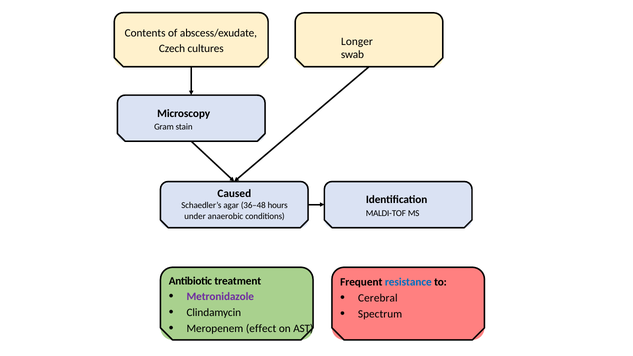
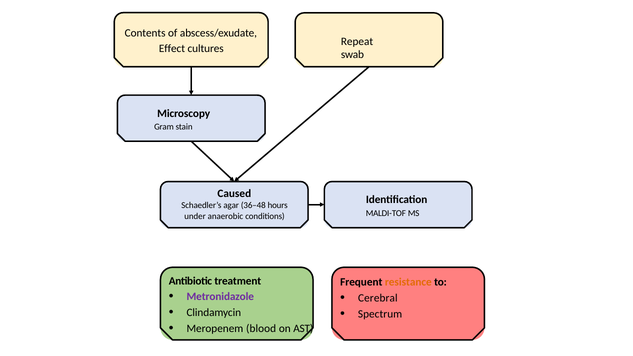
Longer: Longer -> Repeat (357, 42)
Czech: Czech -> Effect (172, 48)
resistance colour: blue -> orange (408, 282)
effect: effect -> blood (261, 328)
